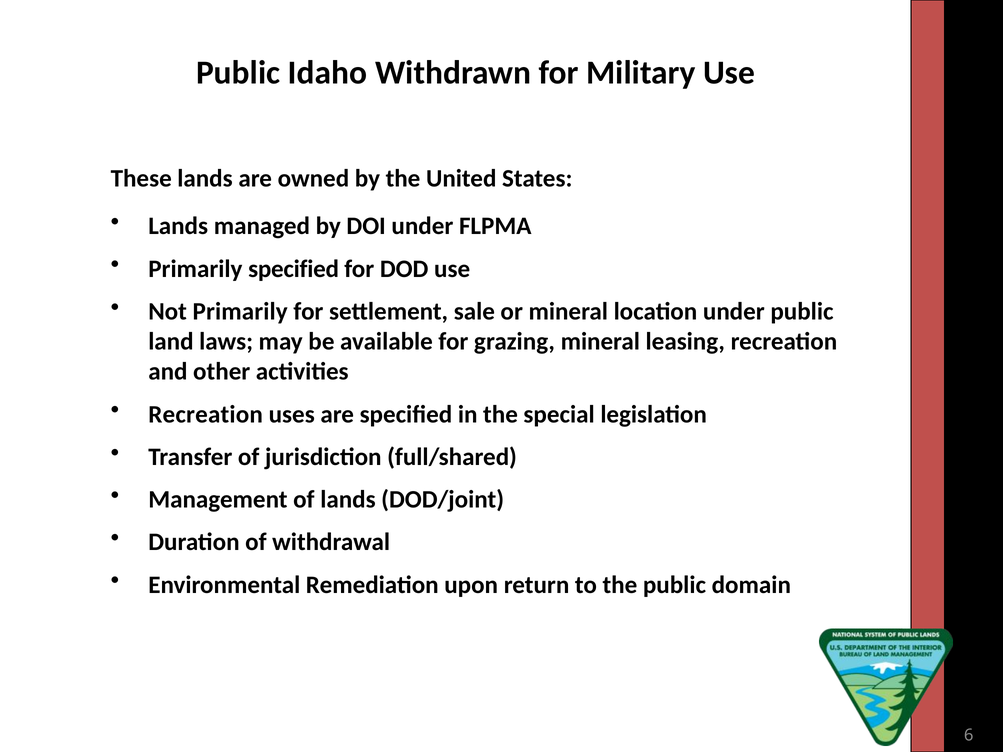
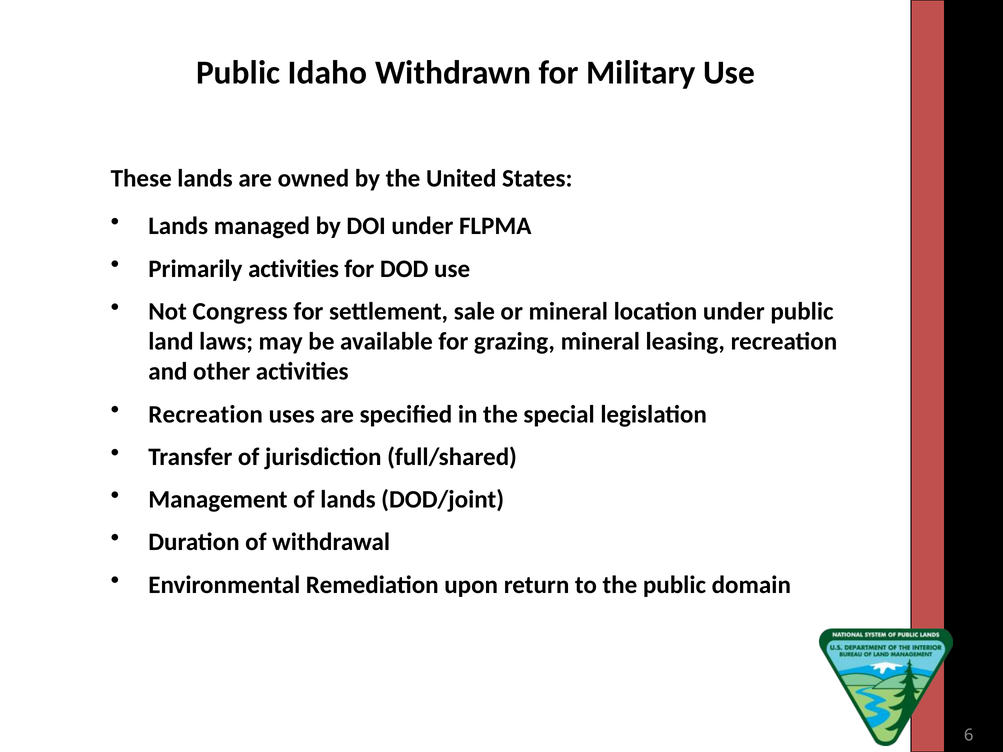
Primarily specified: specified -> activities (294, 269)
Not Primarily: Primarily -> Congress (240, 312)
